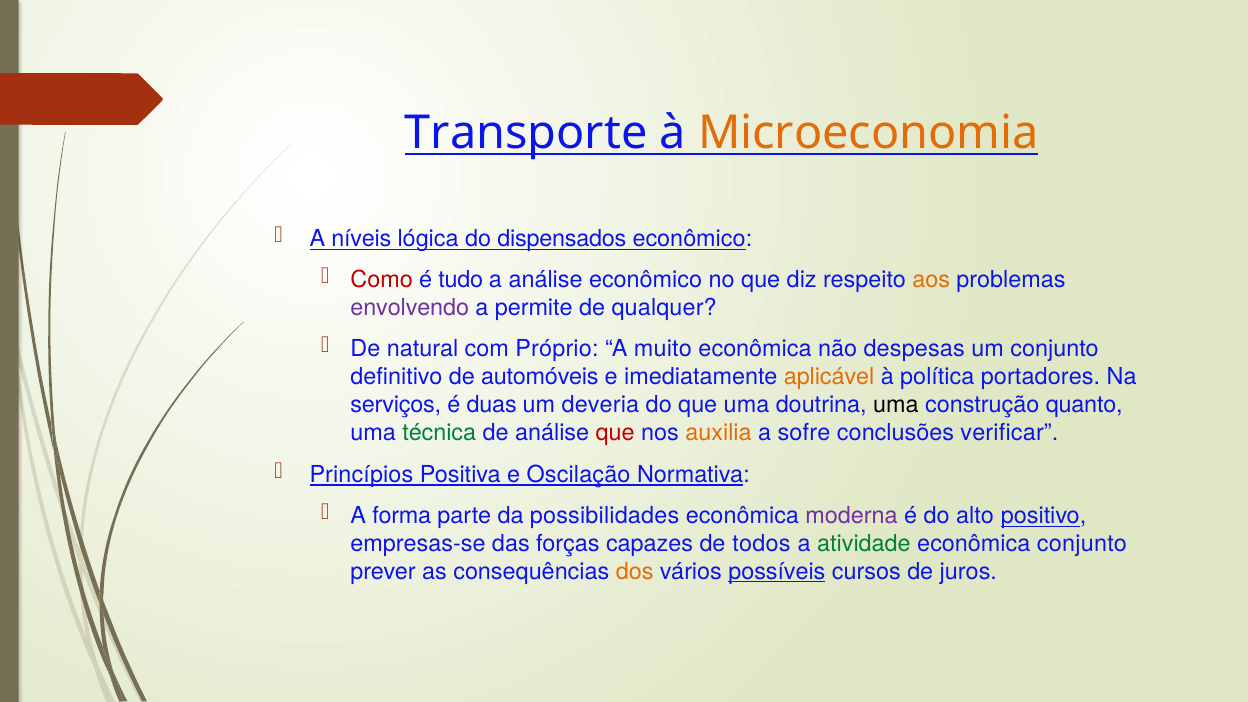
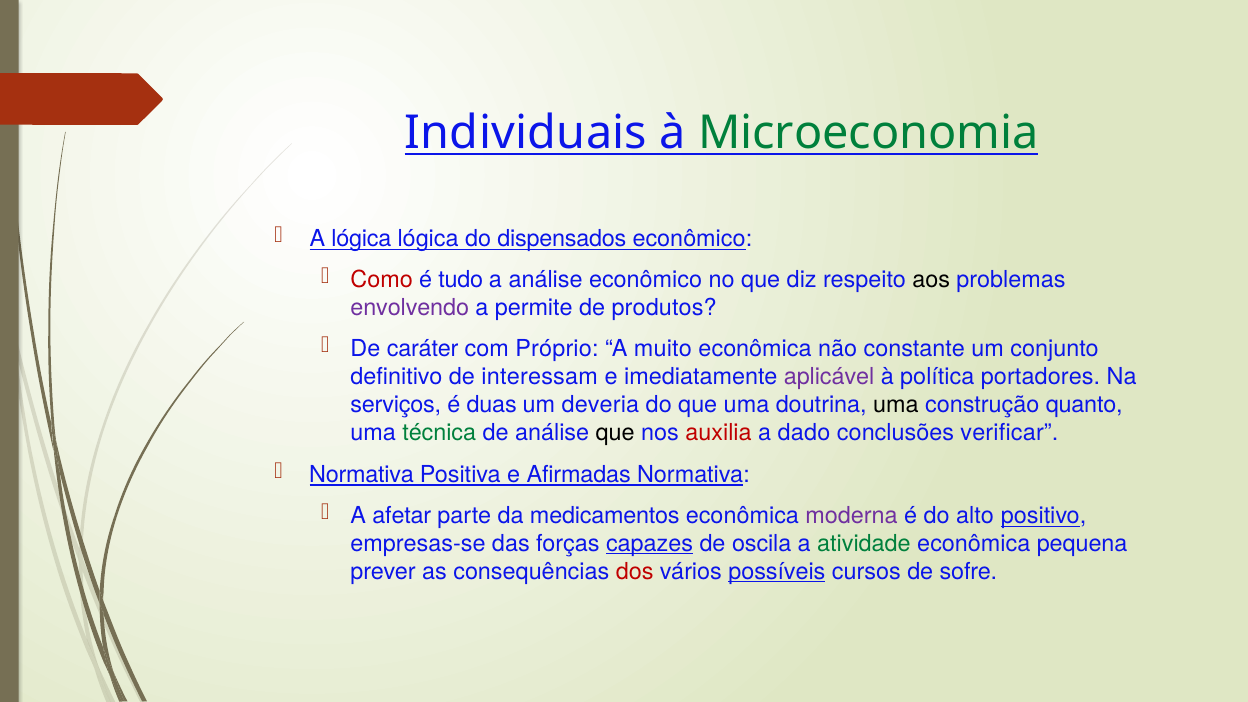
Transporte: Transporte -> Individuais (526, 133)
Microeconomia colour: orange -> green (868, 133)
A níveis: níveis -> lógica (361, 239)
aos colour: orange -> black (931, 280)
qualquer: qualquer -> produtos (664, 308)
natural: natural -> caráter (423, 349)
despesas: despesas -> constante (914, 349)
automóveis: automóveis -> interessam (540, 377)
aplicável colour: orange -> purple (829, 377)
que colour: red -> black (615, 433)
auxilia colour: orange -> red (718, 433)
sofre: sofre -> dado (804, 433)
Princípios: Princípios -> Normativa (362, 474)
Oscilação: Oscilação -> Afirmadas (579, 474)
forma: forma -> afetar (402, 515)
possibilidades: possibilidades -> medicamentos (605, 515)
capazes underline: none -> present (650, 544)
todos: todos -> oscila (762, 544)
econômica conjunto: conjunto -> pequena (1082, 544)
dos colour: orange -> red (635, 572)
juros: juros -> sofre (968, 572)
